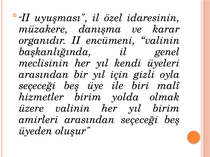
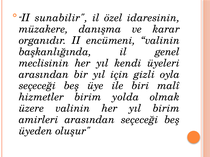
uyuşması: uyuşması -> sunabilir (61, 18)
